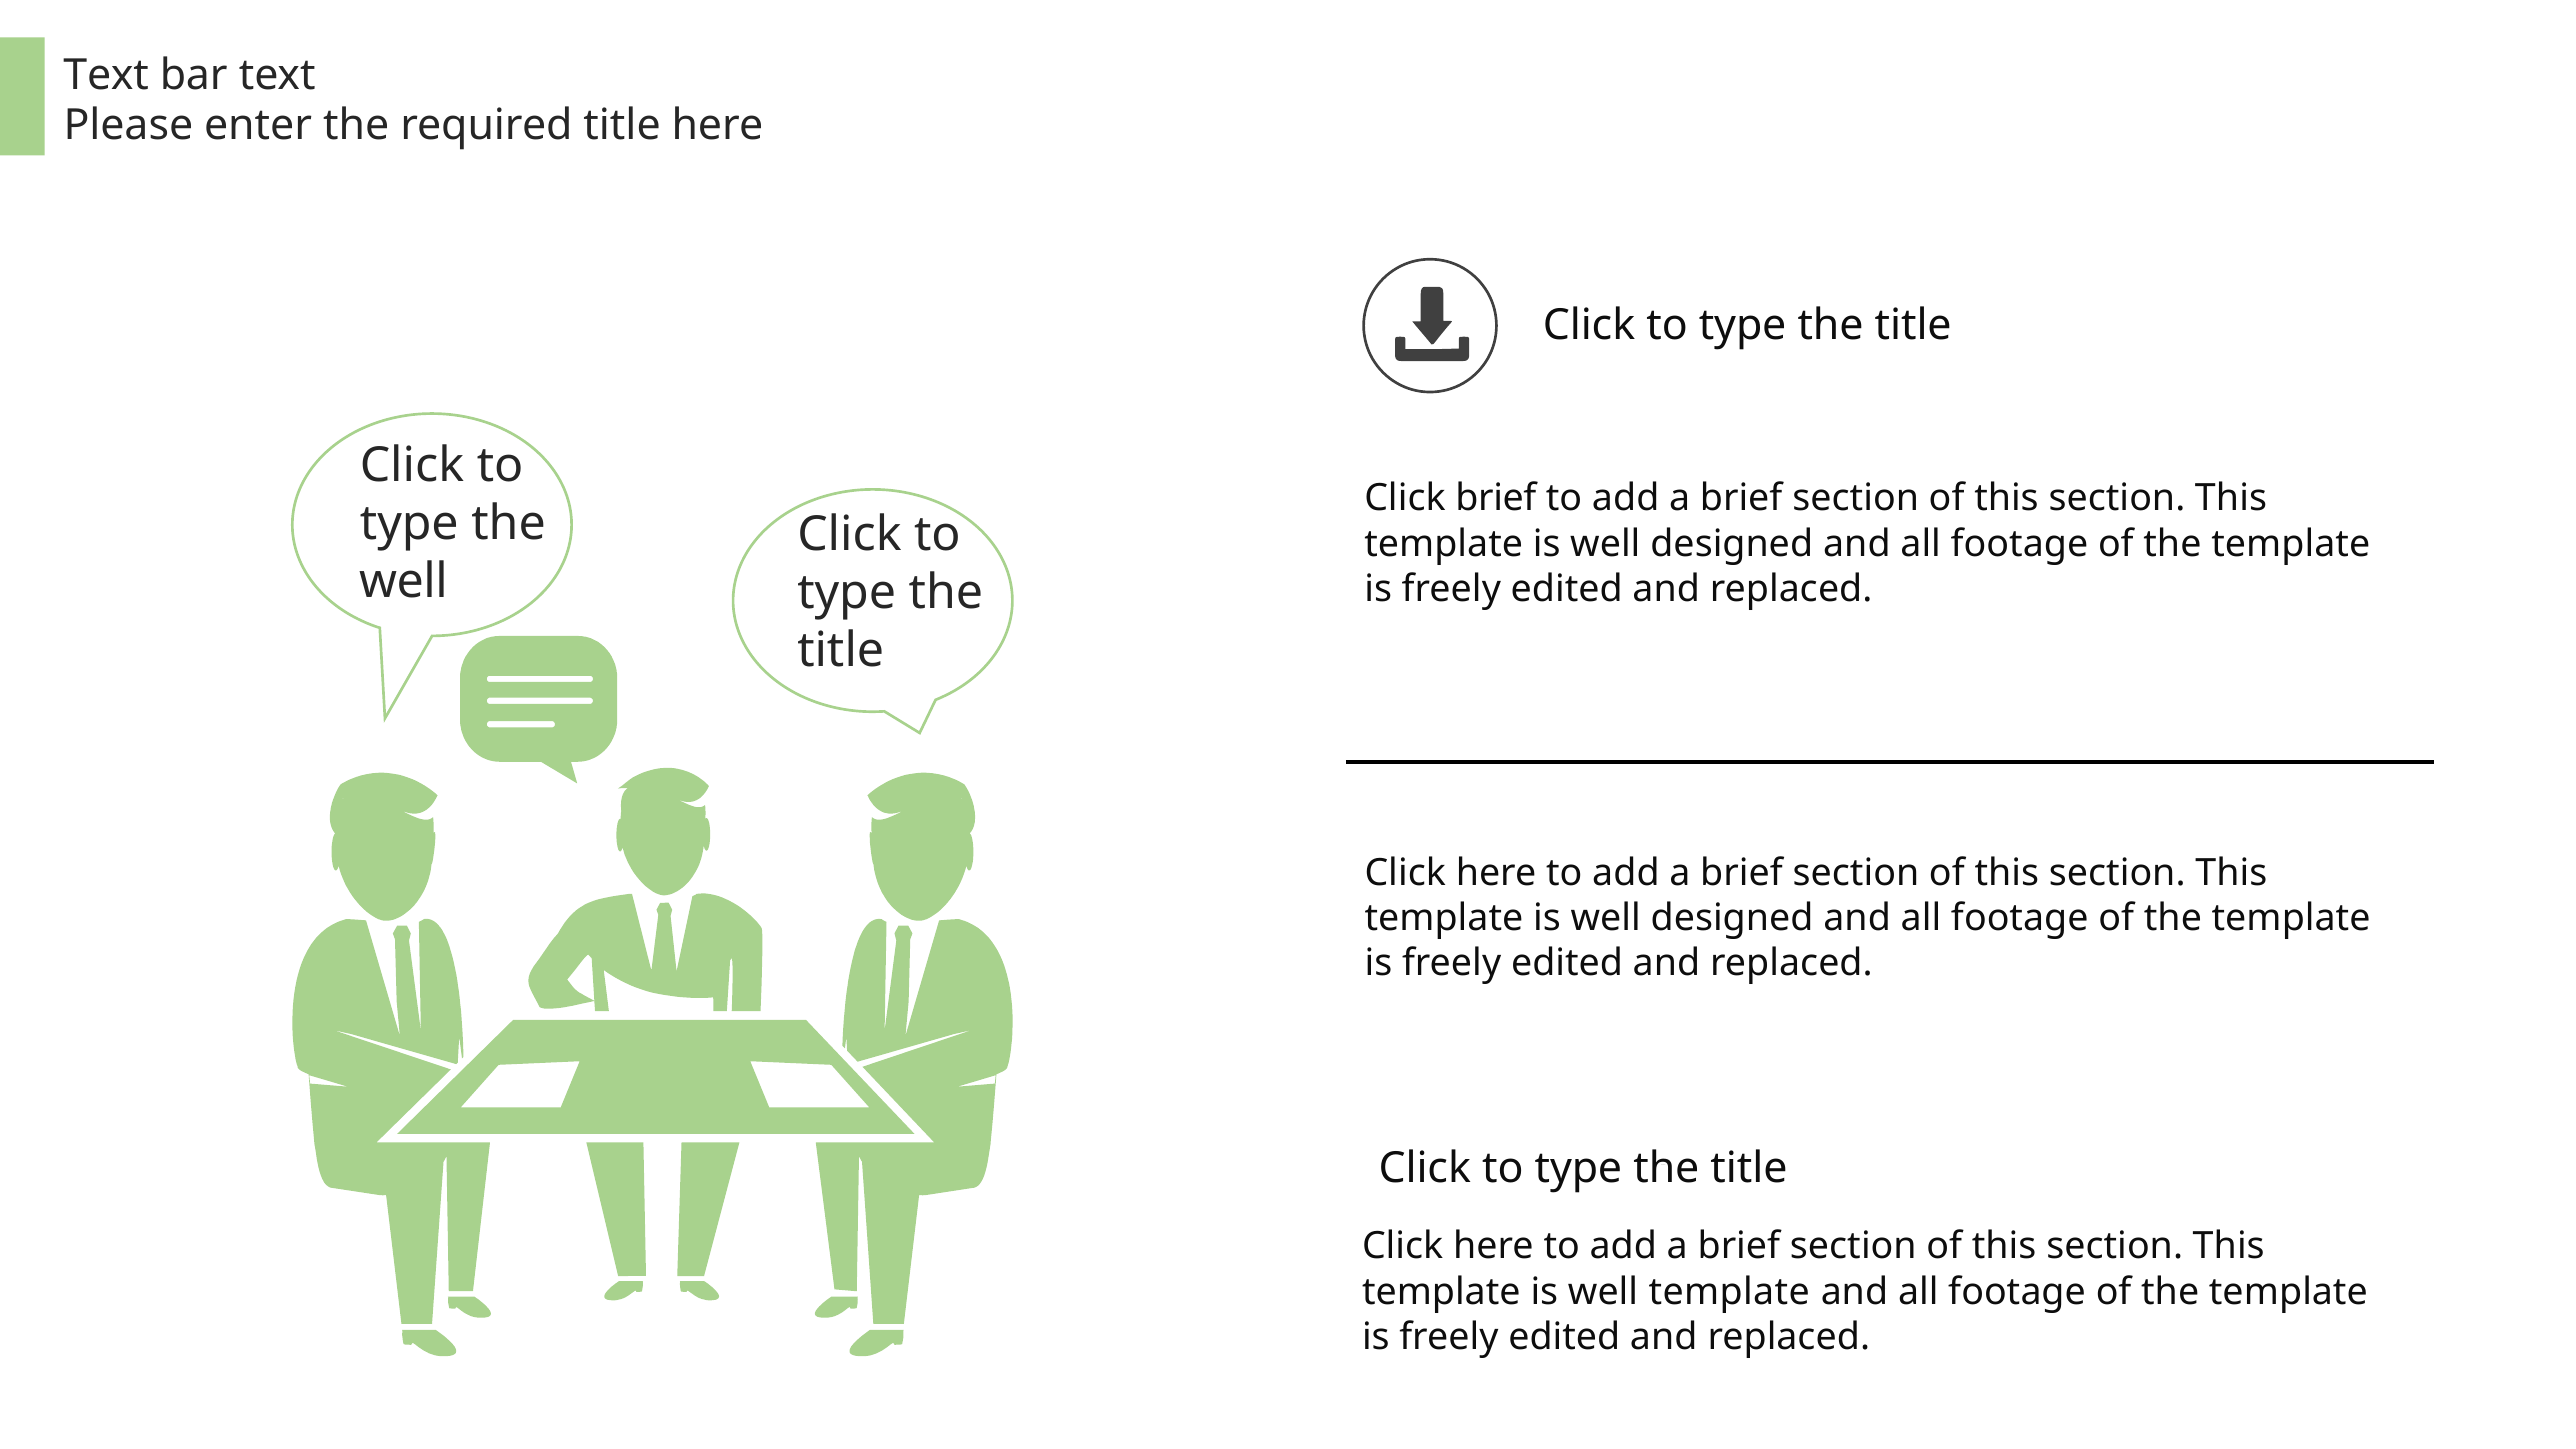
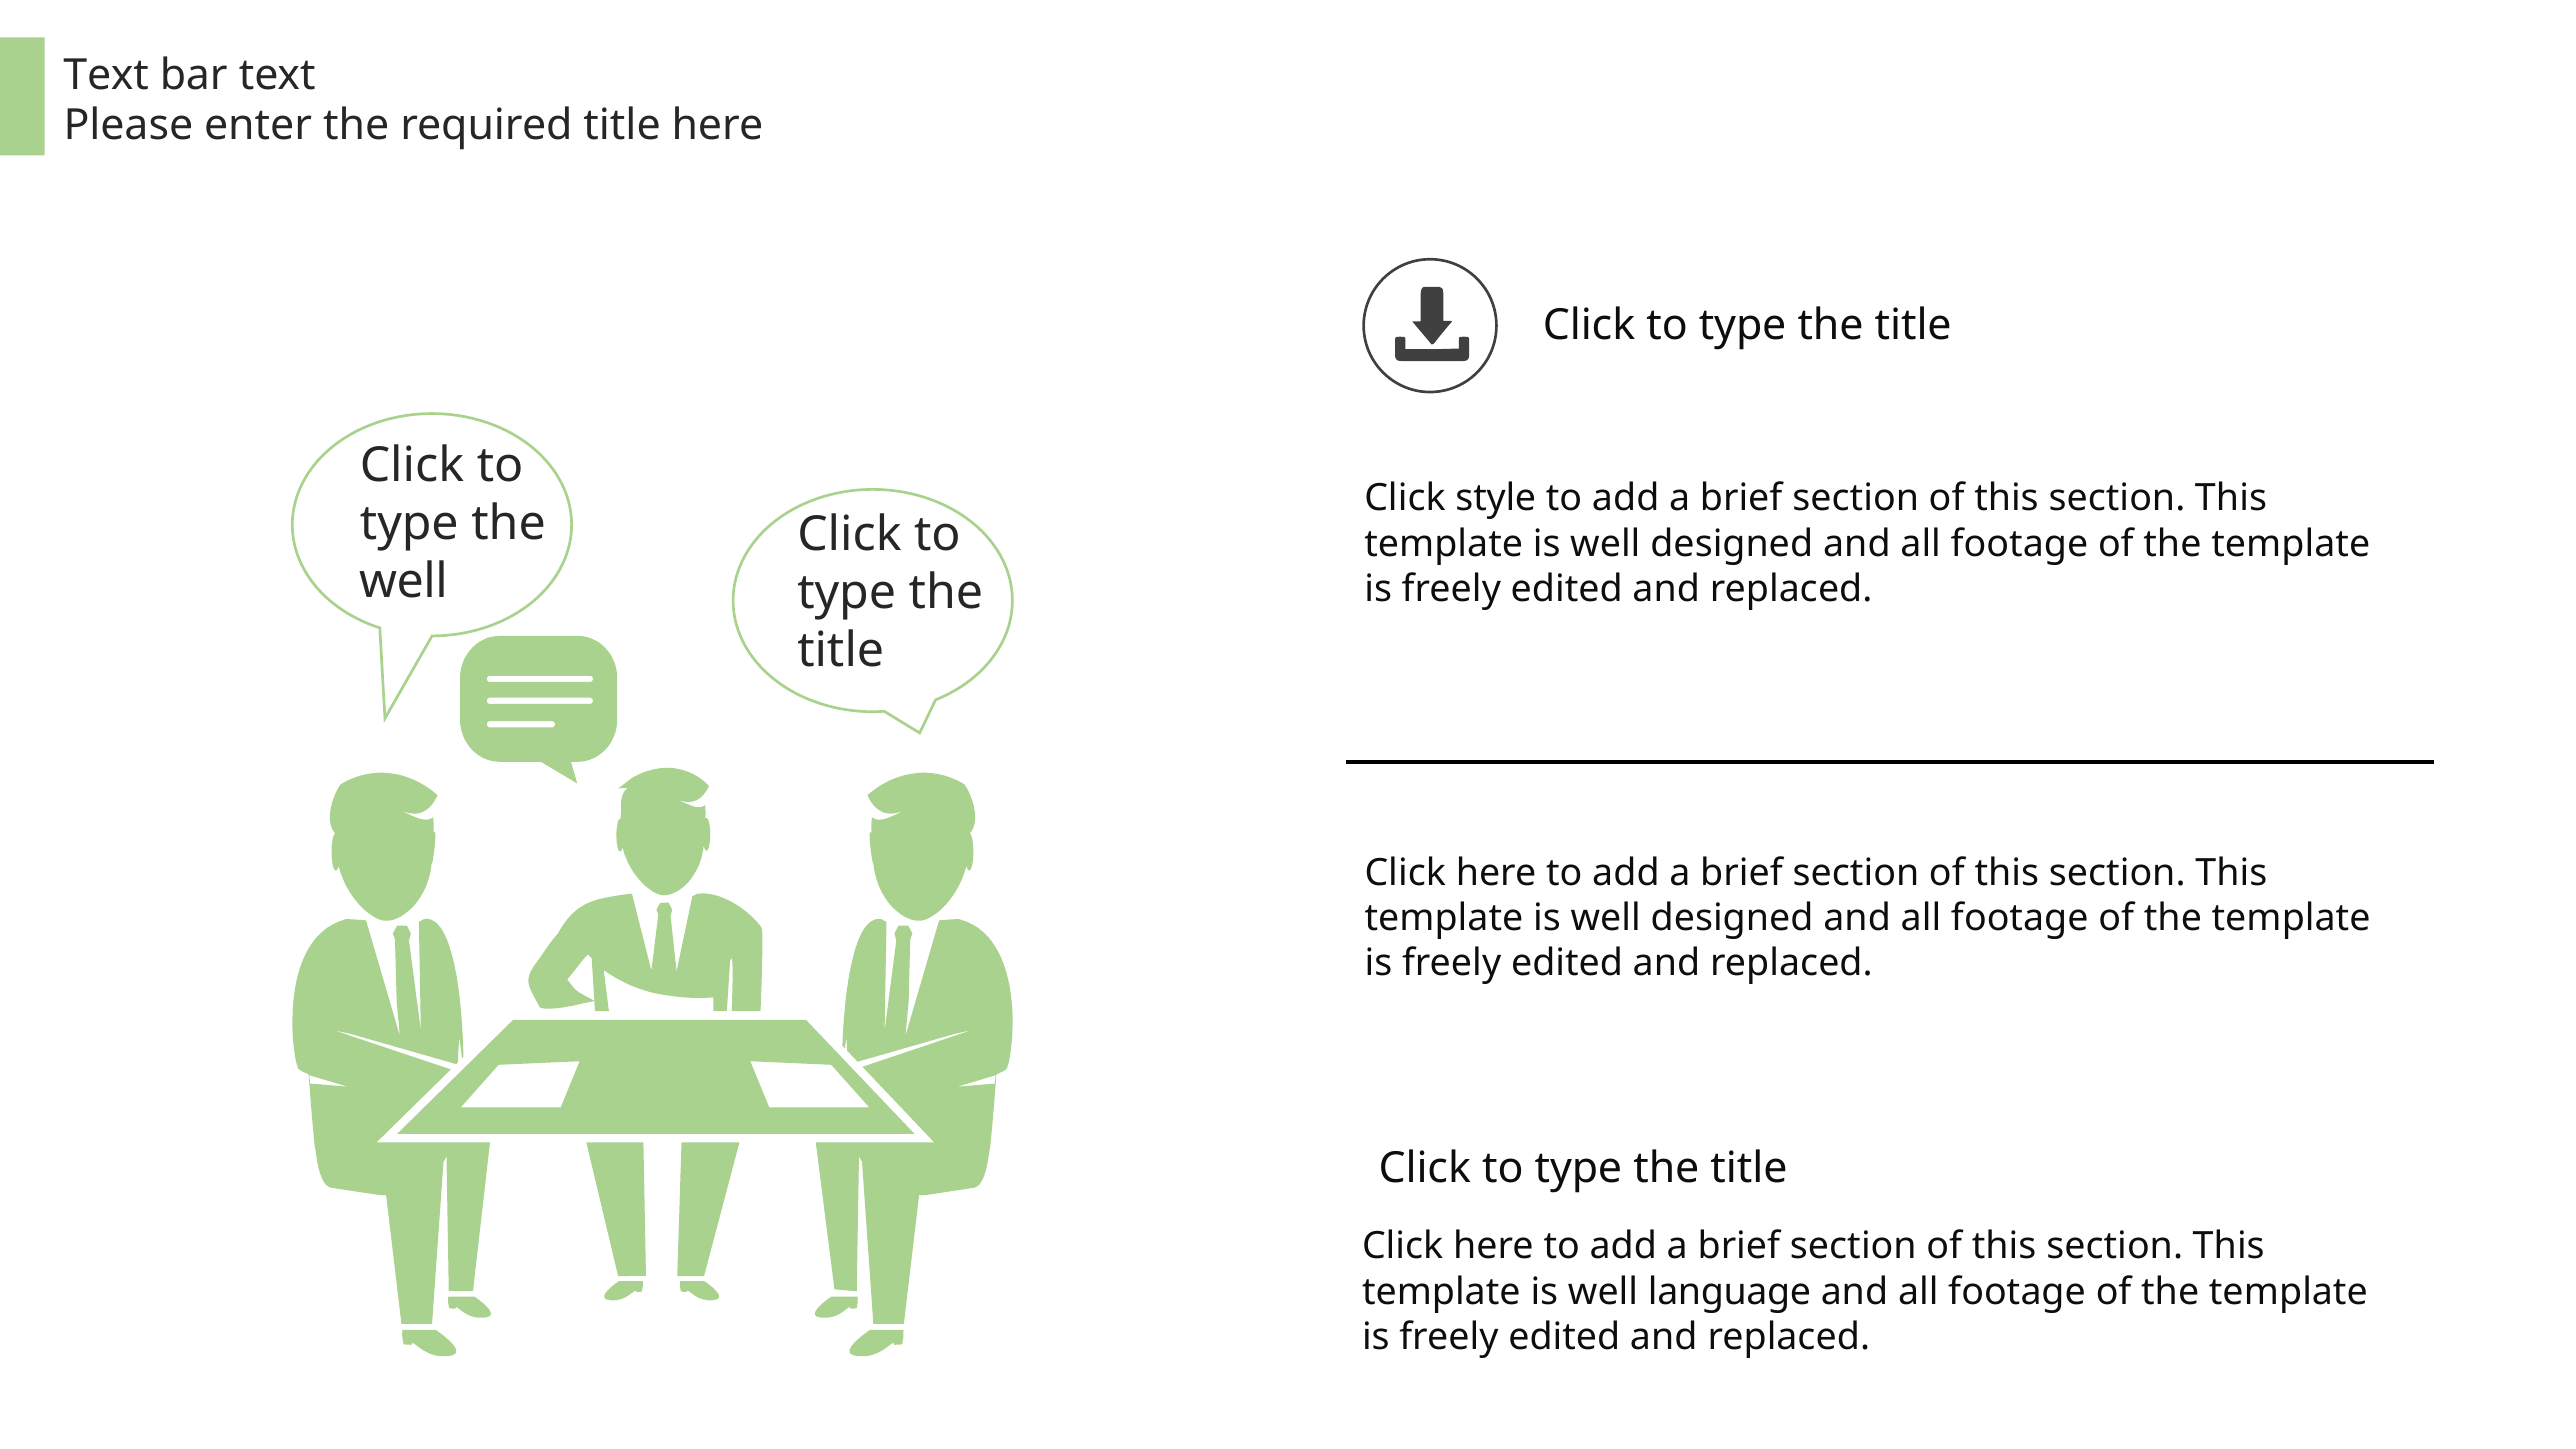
Click brief: brief -> style (1496, 499)
well template: template -> language (1730, 1292)
